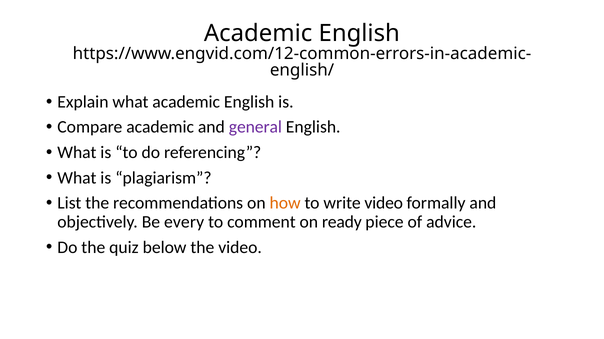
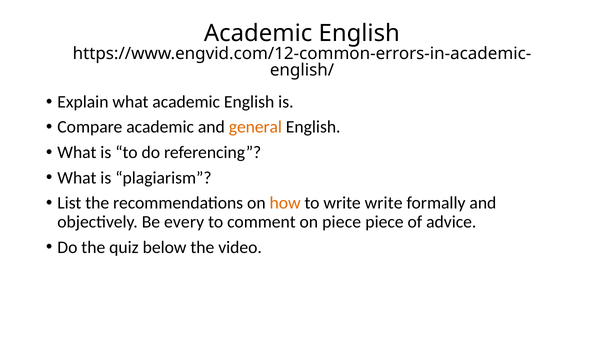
general colour: purple -> orange (255, 127)
write video: video -> write (384, 203)
on ready: ready -> piece (342, 222)
